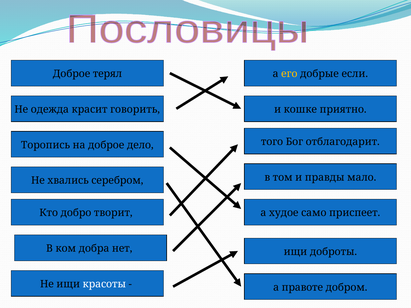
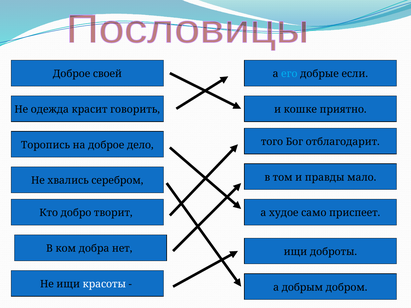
терял: терял -> своей (107, 74)
его colour: yellow -> light blue (289, 74)
правоте: правоте -> добрым (302, 288)
